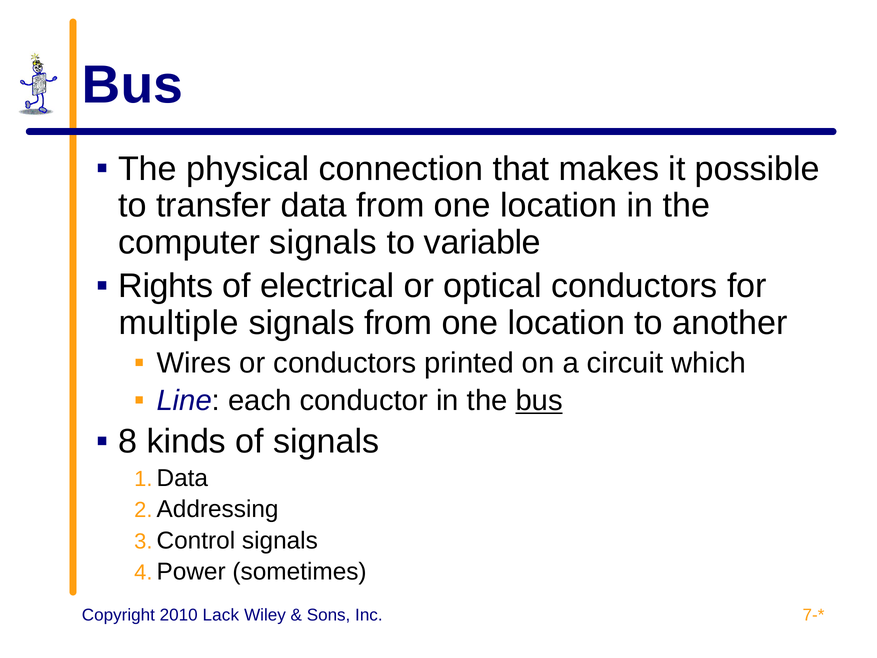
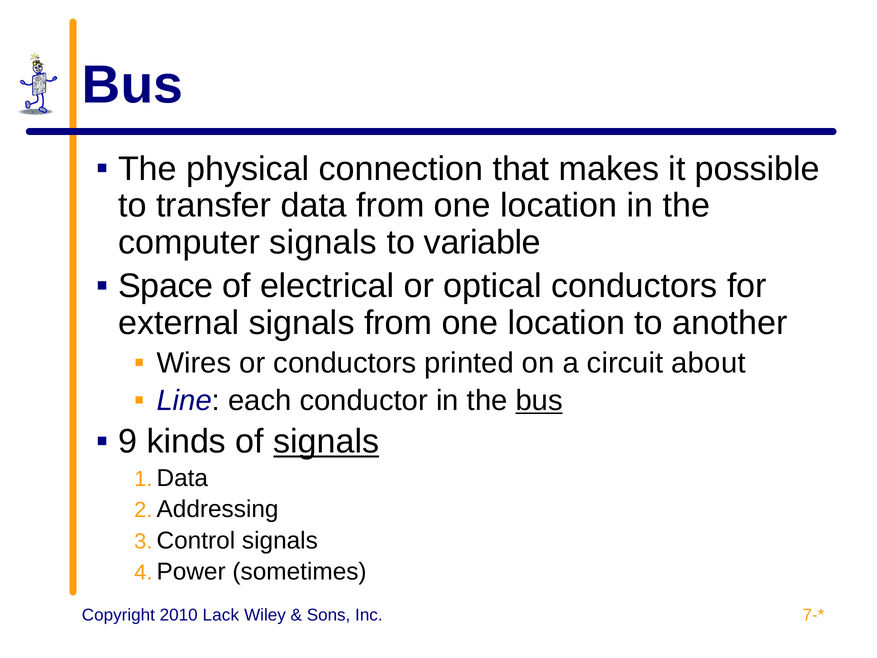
Rights: Rights -> Space (166, 286)
multiple: multiple -> external (179, 323)
which: which -> about (709, 363)
8: 8 -> 9 (128, 441)
signals underline: none -> present (326, 441)
